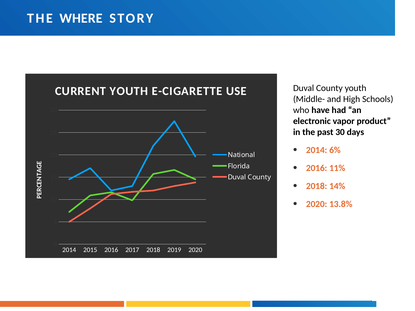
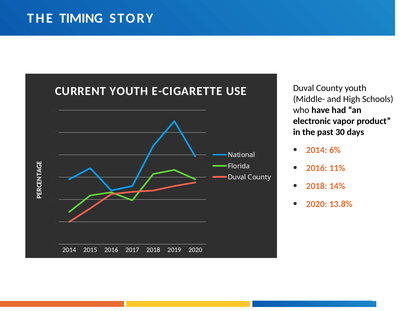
WHERE: WHERE -> TIMING (81, 18)
